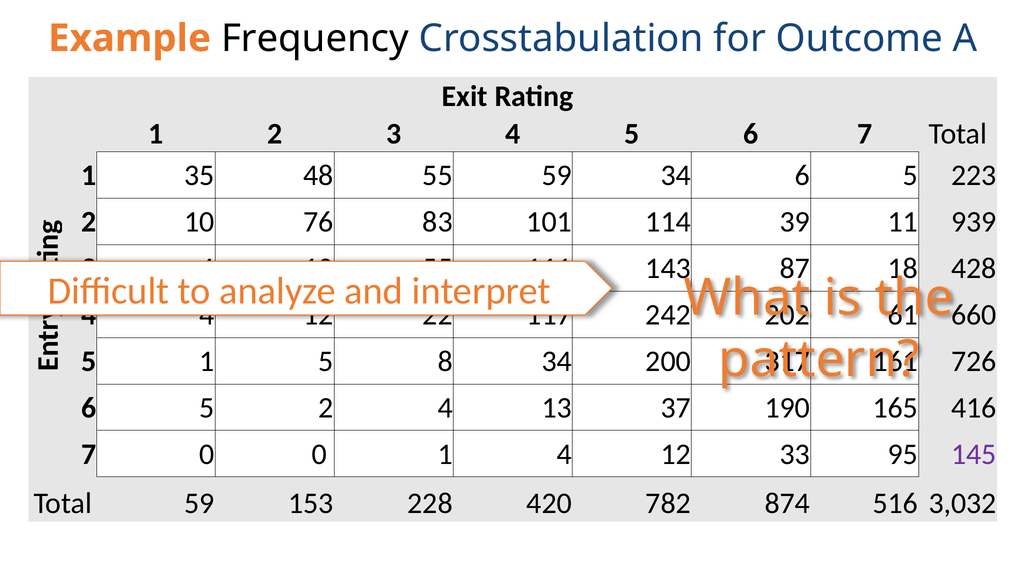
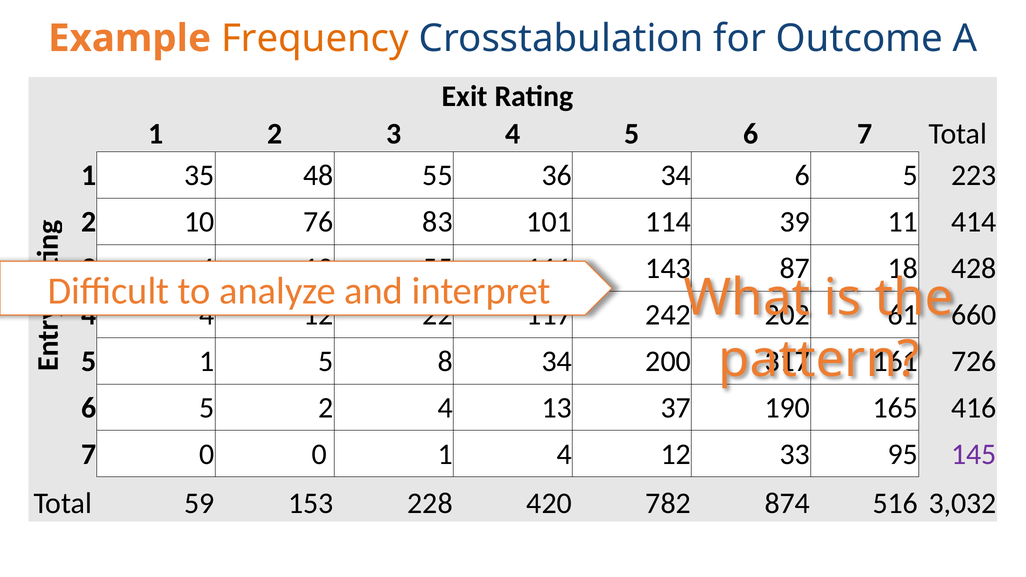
Frequency colour: black -> orange (315, 38)
55 59: 59 -> 36 (557, 176)
939: 939 -> 414 (974, 222)
